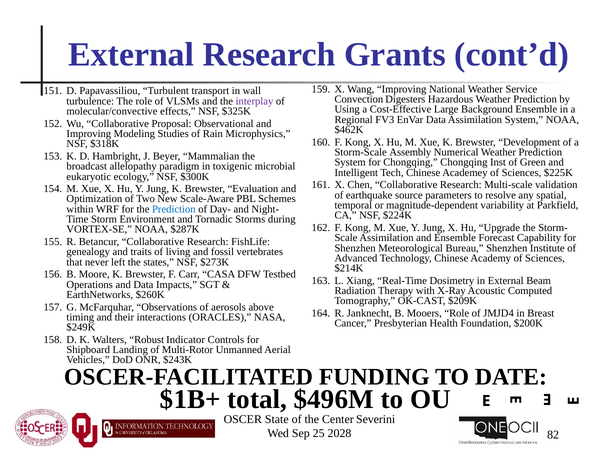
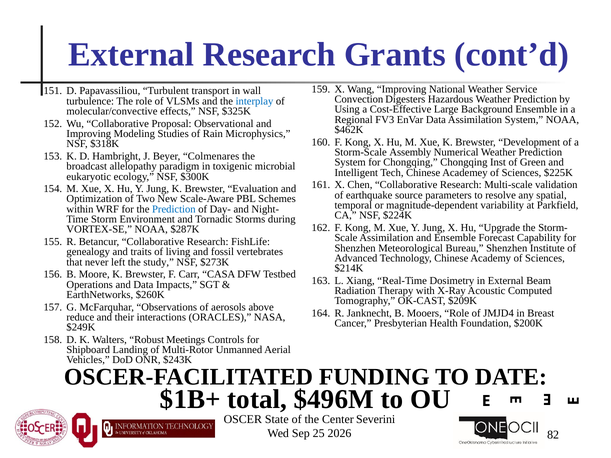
interplay colour: purple -> blue (254, 101)
Mammalian: Mammalian -> Colmenares (211, 156)
states: states -> study (159, 262)
timing: timing -> reduce (80, 317)
Indicator: Indicator -> Meetings (186, 340)
2028: 2028 -> 2026 (340, 434)
